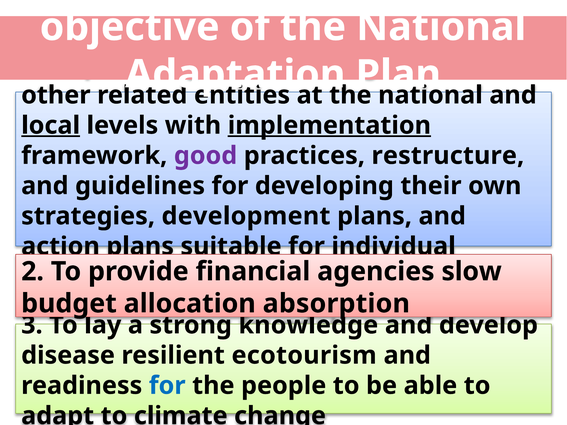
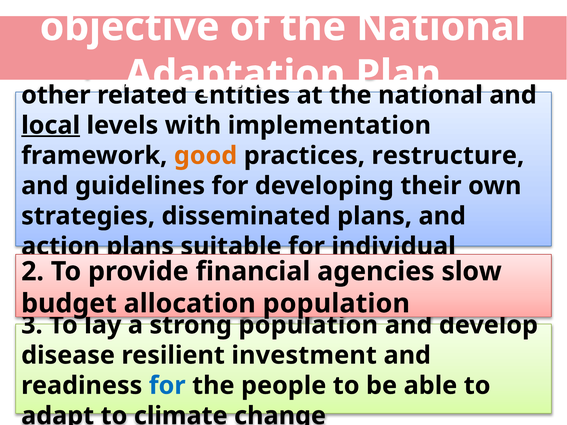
implementation underline: present -> none (329, 125)
good colour: purple -> orange (206, 156)
development: development -> disseminated (246, 216)
allocation absorption: absorption -> population (336, 304)
strong knowledge: knowledge -> population (308, 325)
ecotourism: ecotourism -> investment (304, 356)
